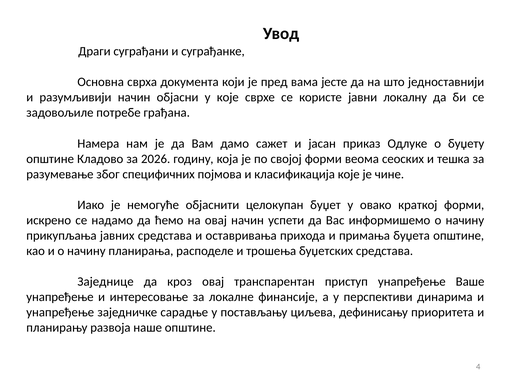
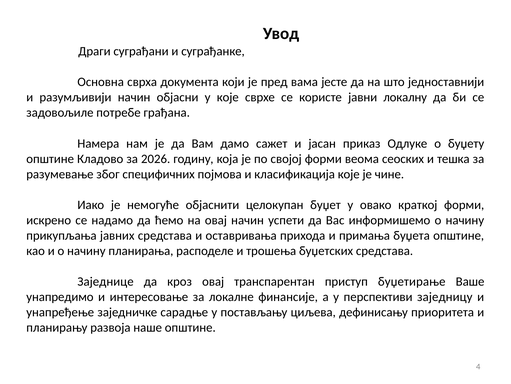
приступ унапређење: унапређење -> буџетирање (412, 281)
унапређење: унапређење -> унапредимо (60, 296)
динарима: динарима -> заједницу (445, 296)
